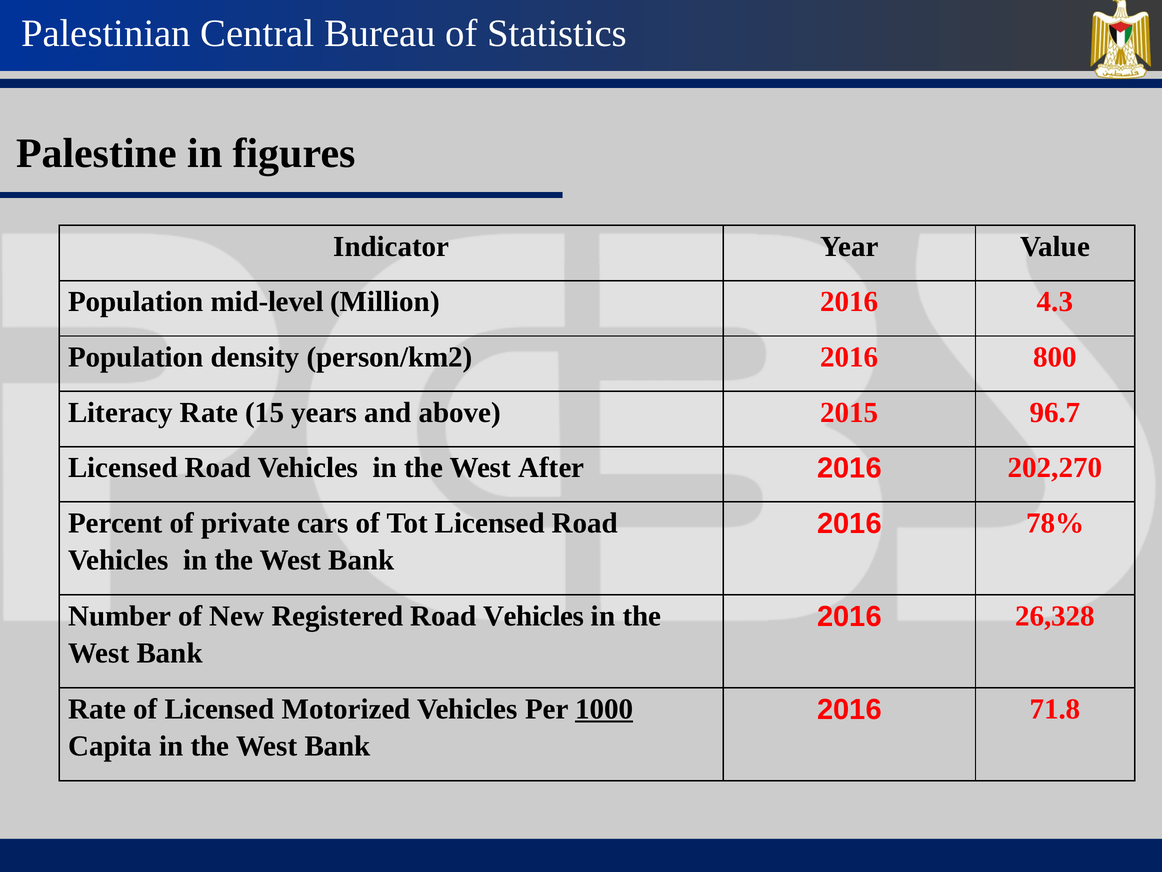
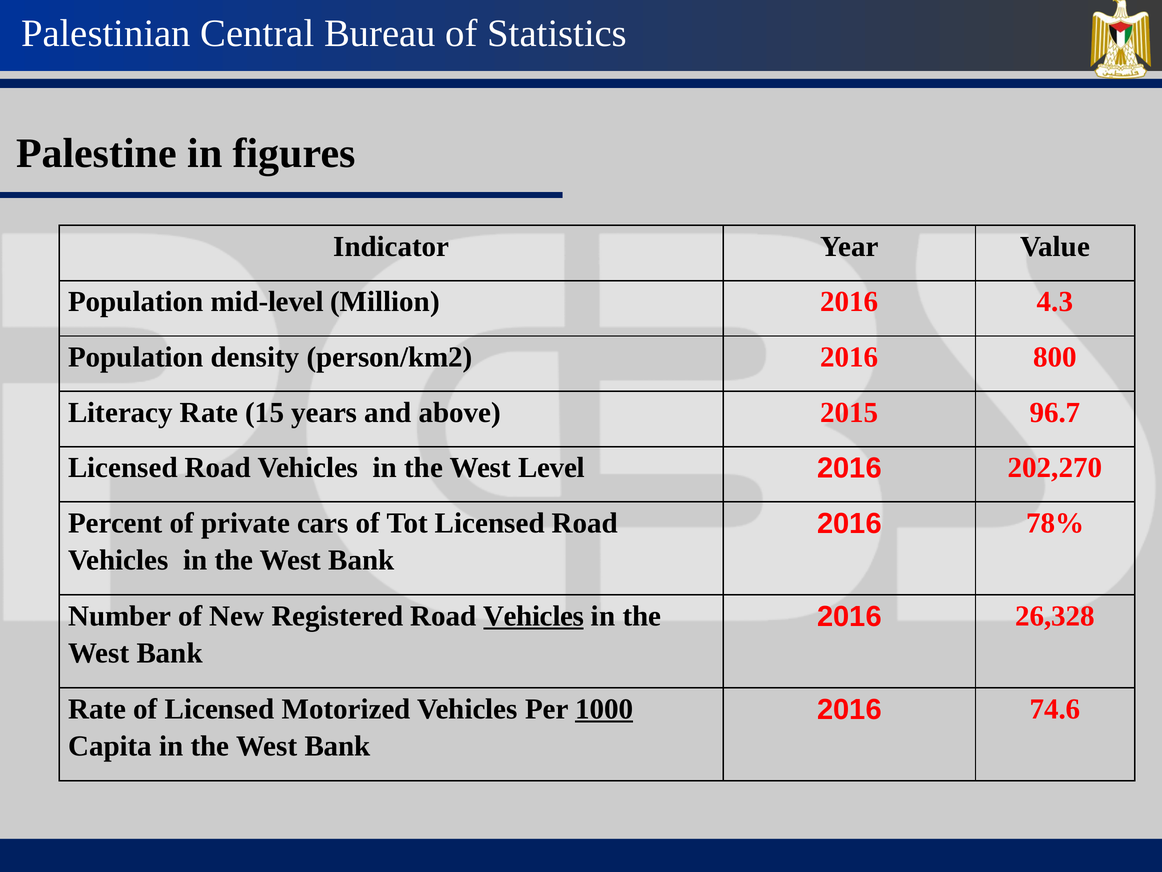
After: After -> Level (551, 467)
Vehicles underline: none -> present (534, 616)
71.8: 71.8 -> 74.6 (1055, 709)
